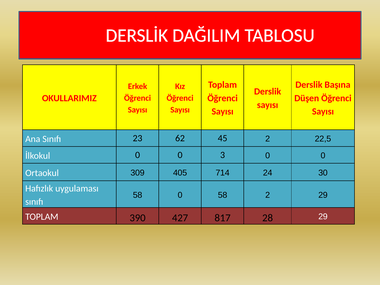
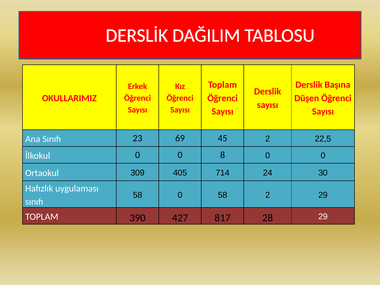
62: 62 -> 69 (180, 138)
3: 3 -> 8 (223, 155)
